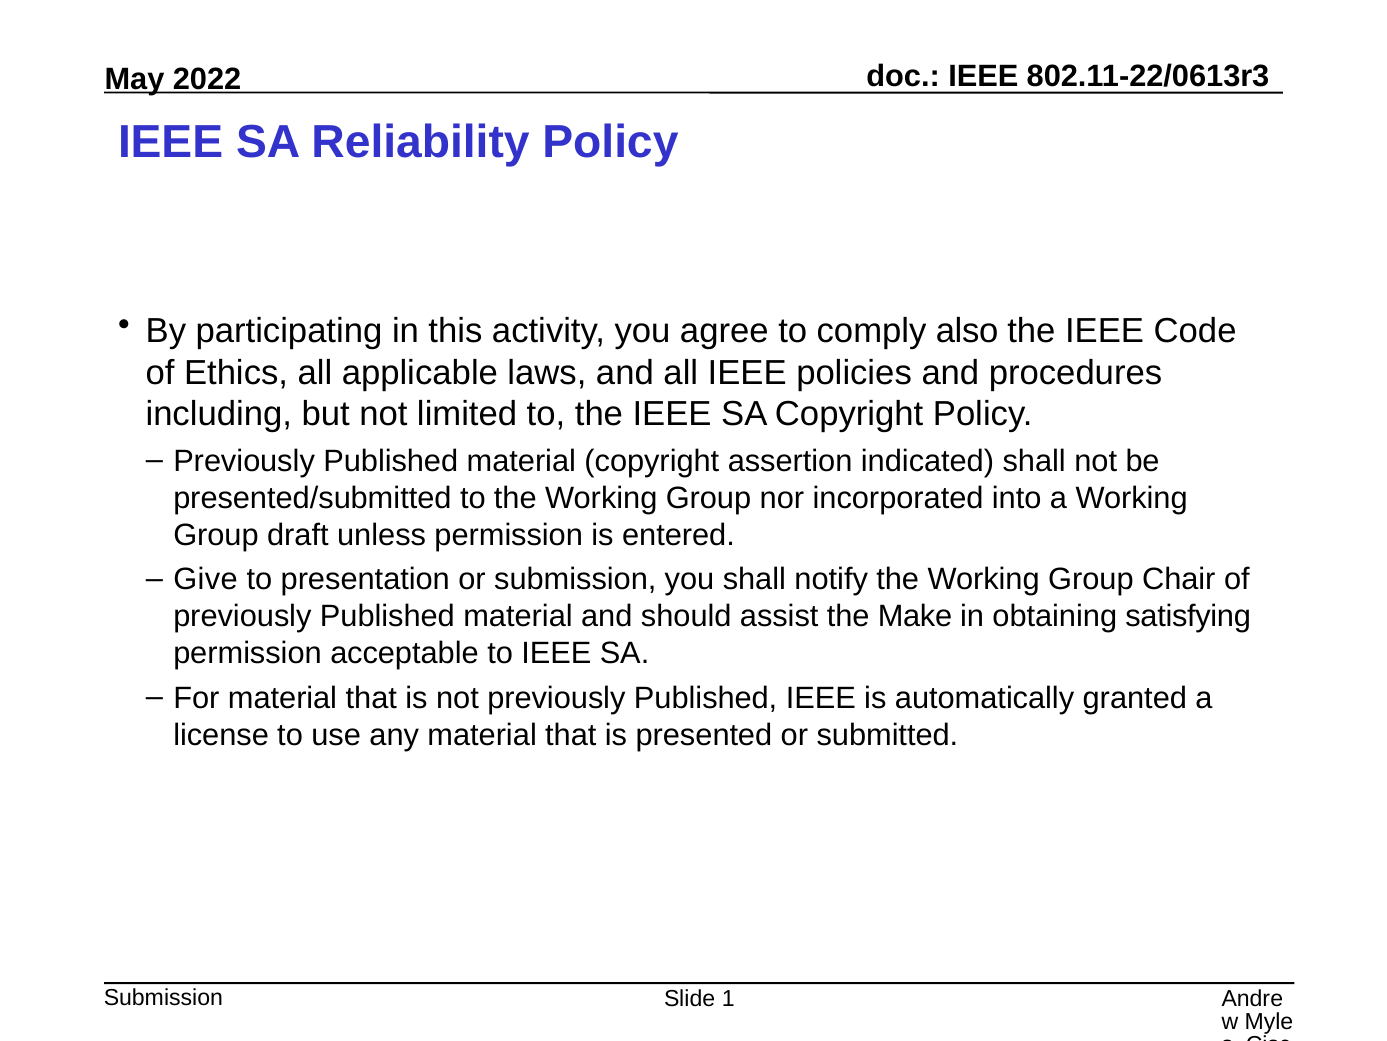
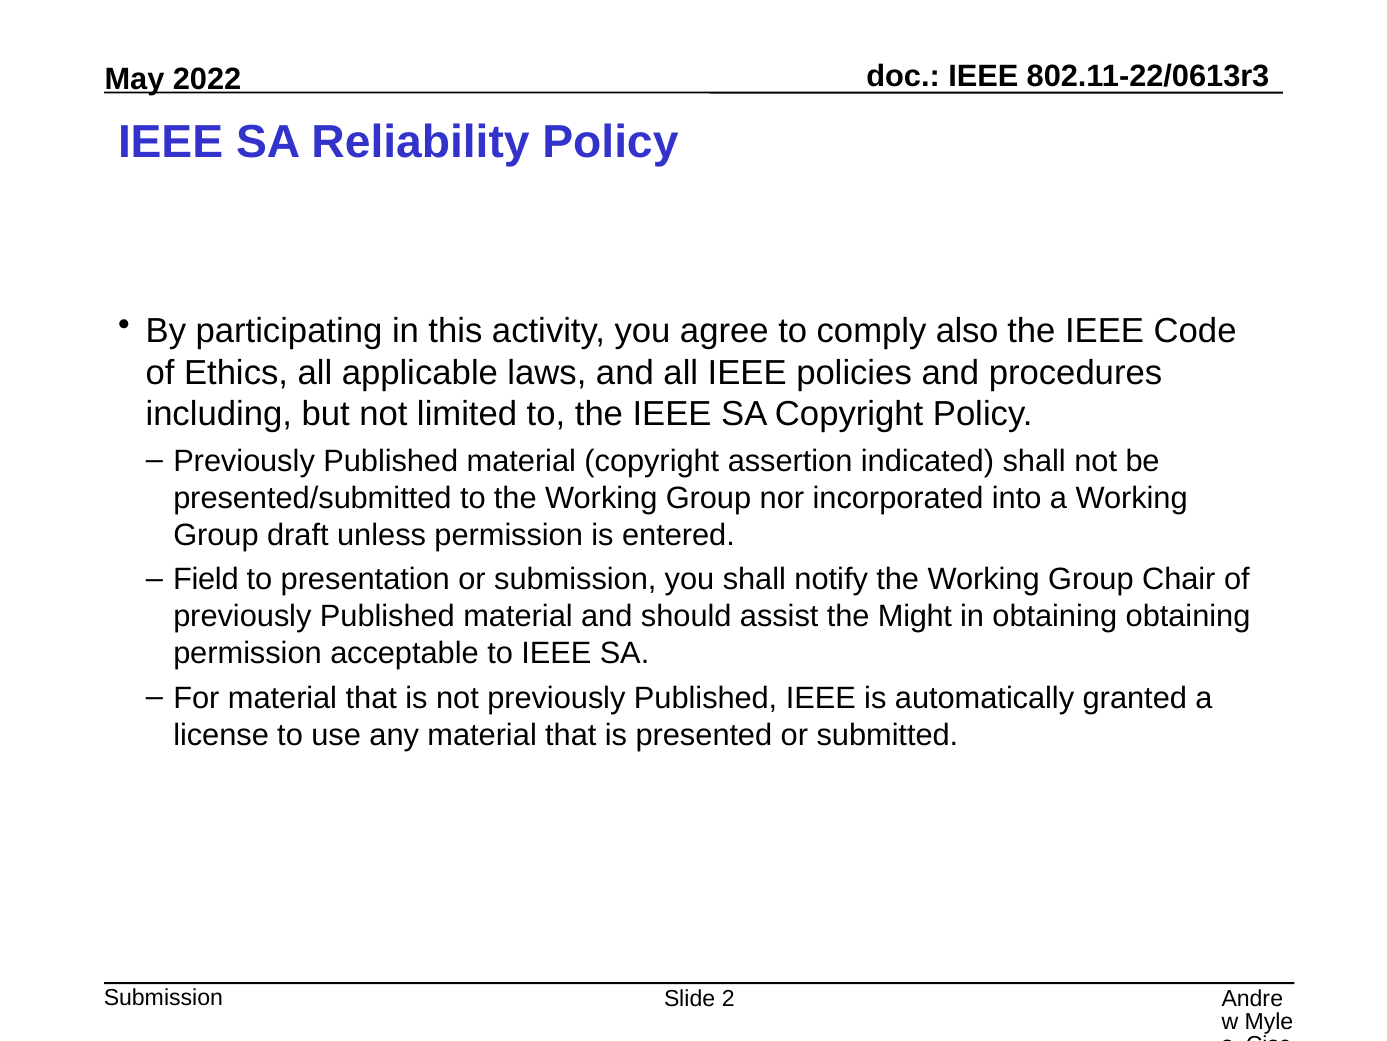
Give: Give -> Field (206, 579)
Make: Make -> Might (915, 616)
obtaining satisfying: satisfying -> obtaining (1188, 616)
1: 1 -> 2 (728, 998)
